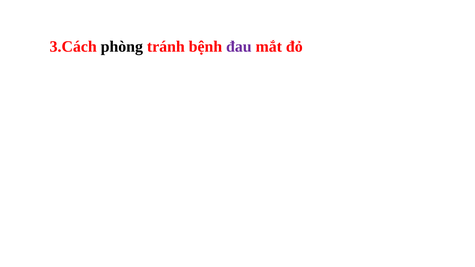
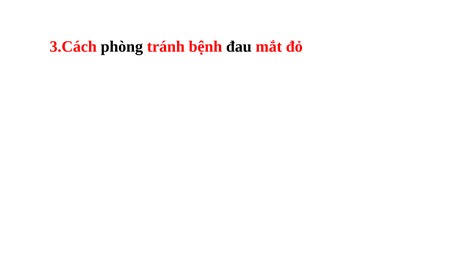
đau colour: purple -> black (239, 47)
